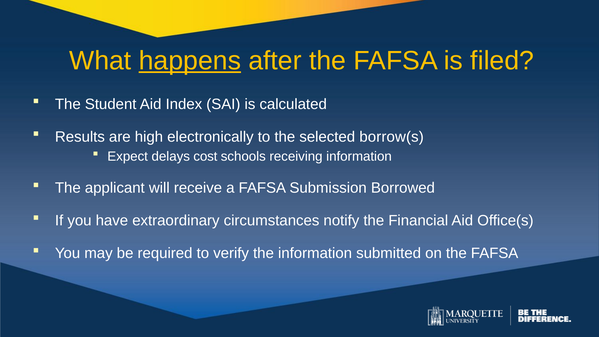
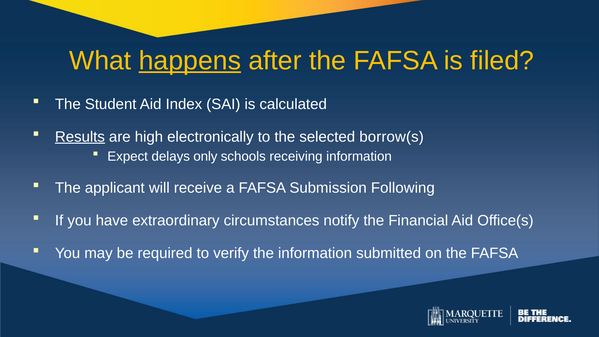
Results underline: none -> present (80, 137)
cost: cost -> only (205, 156)
Borrowed: Borrowed -> Following (403, 188)
